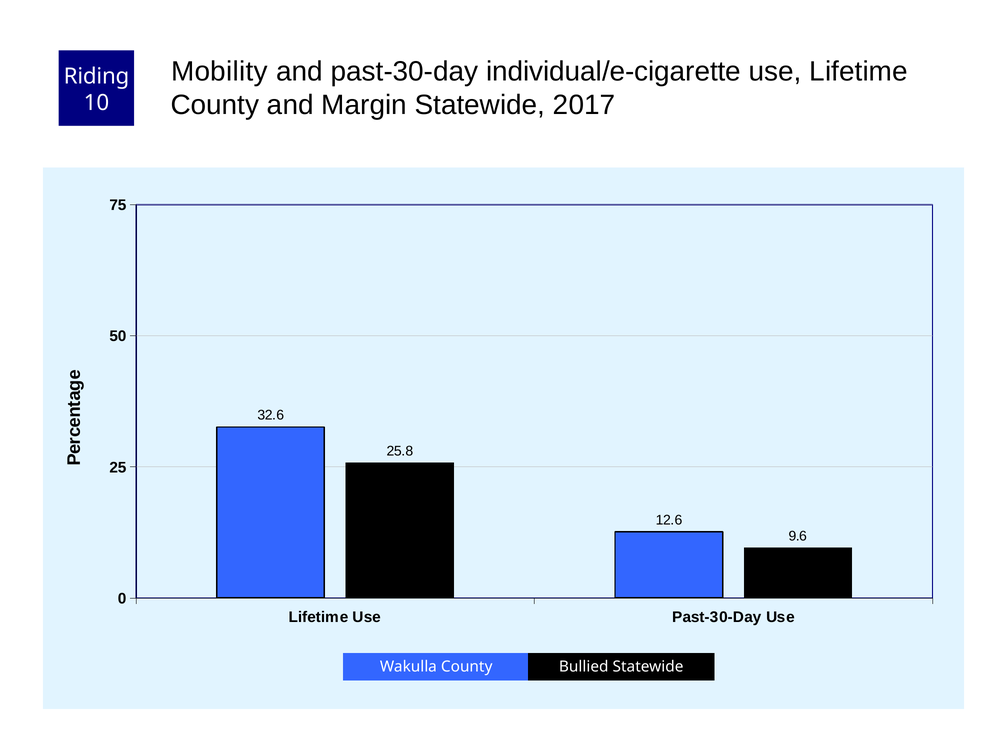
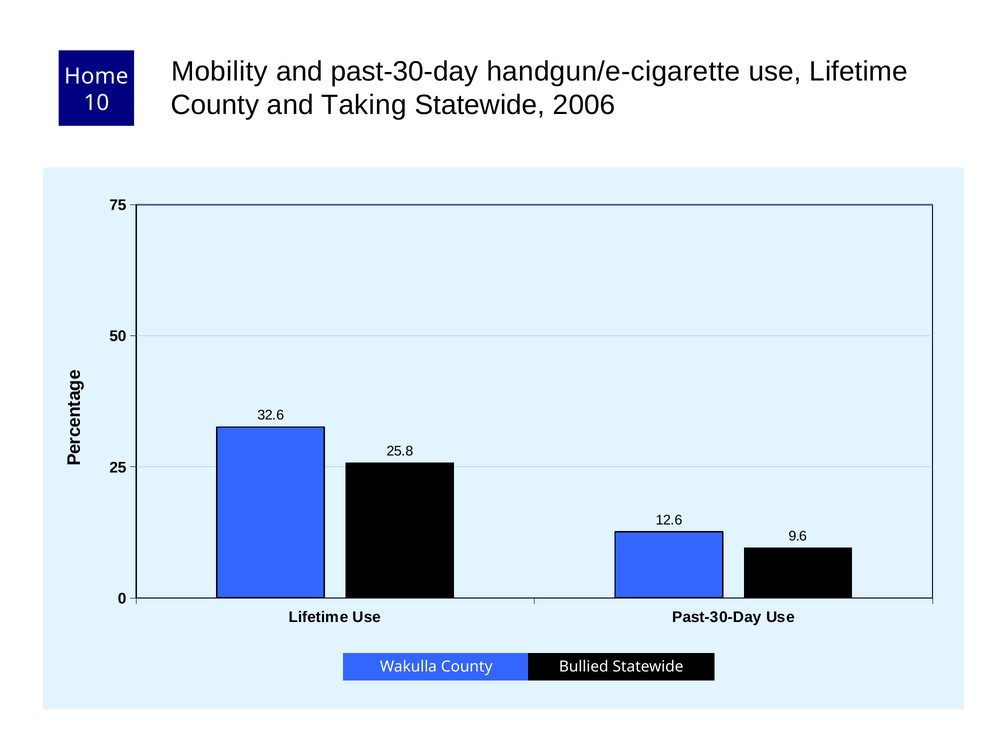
individual/e-cigarette: individual/e-cigarette -> handgun/e-cigarette (613, 72)
Riding: Riding -> Home (96, 76)
Margin: Margin -> Taking (364, 105)
2017: 2017 -> 2006 (584, 105)
